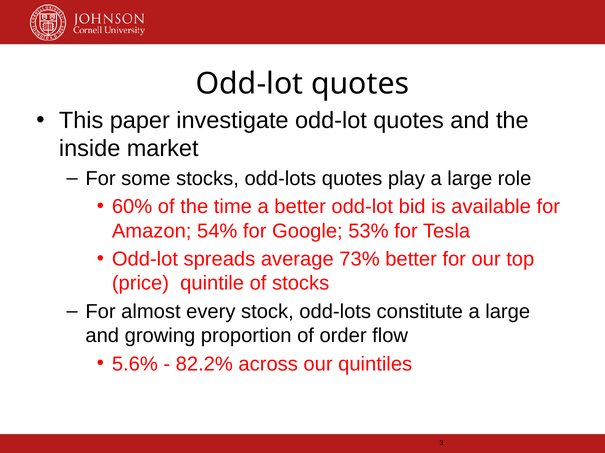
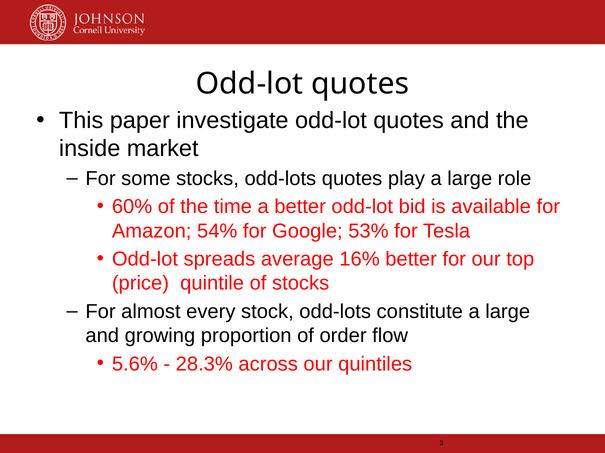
73%: 73% -> 16% (360, 260)
82.2%: 82.2% -> 28.3% (204, 364)
